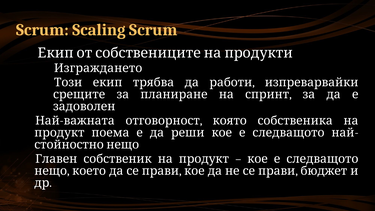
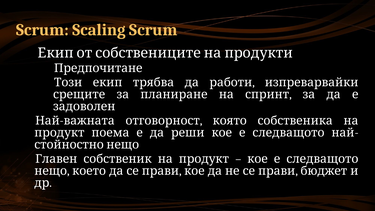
Изграждането: Изграждането -> Предпочитане (98, 68)
